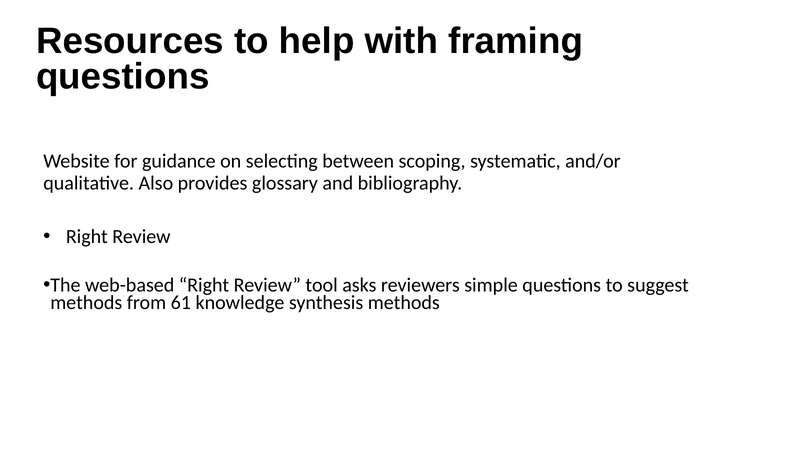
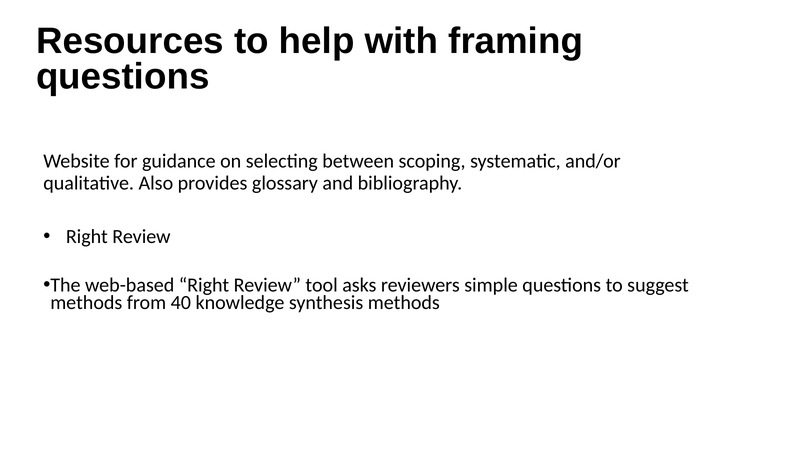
61: 61 -> 40 (181, 303)
